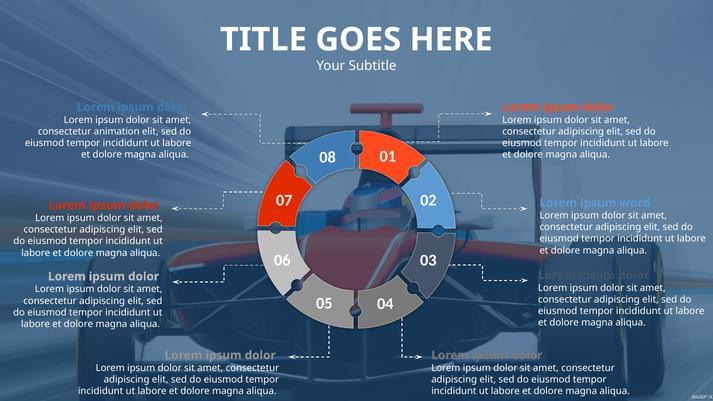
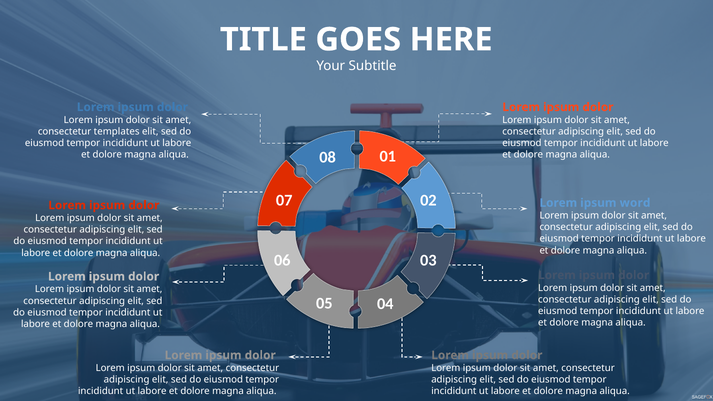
animation: animation -> templates (117, 132)
